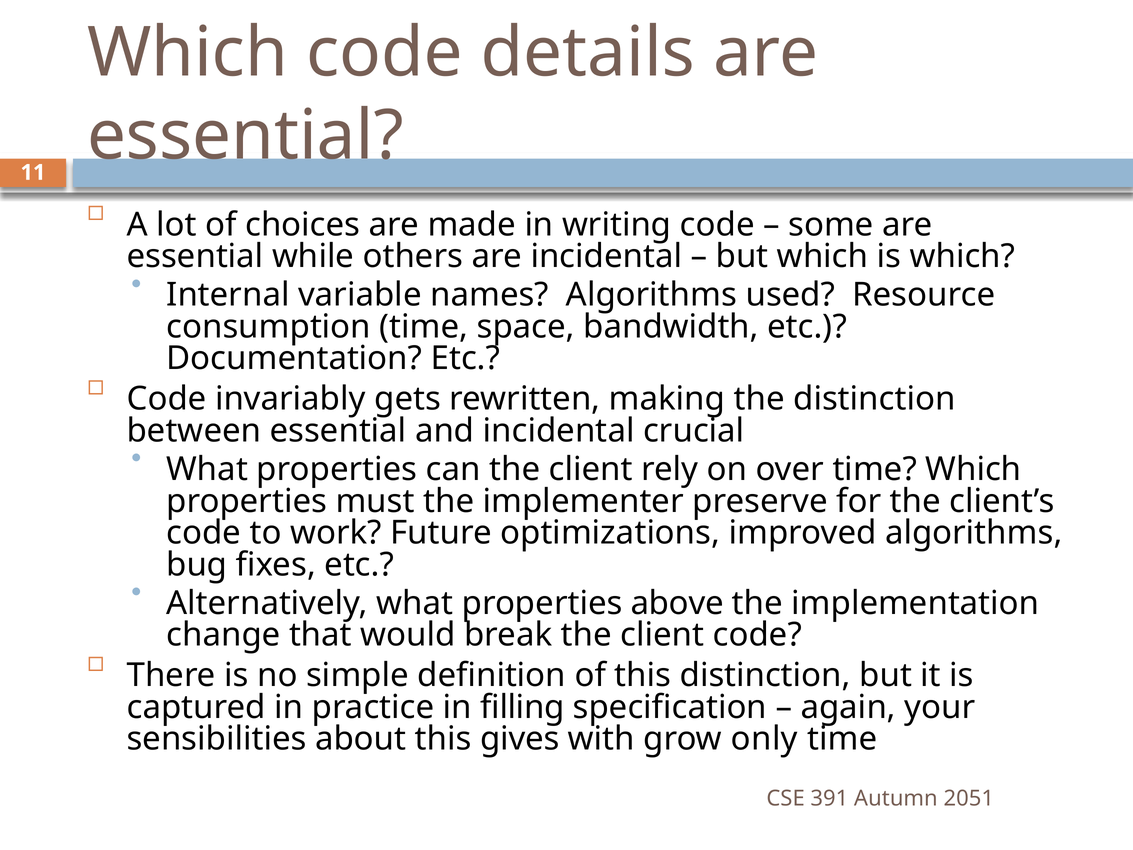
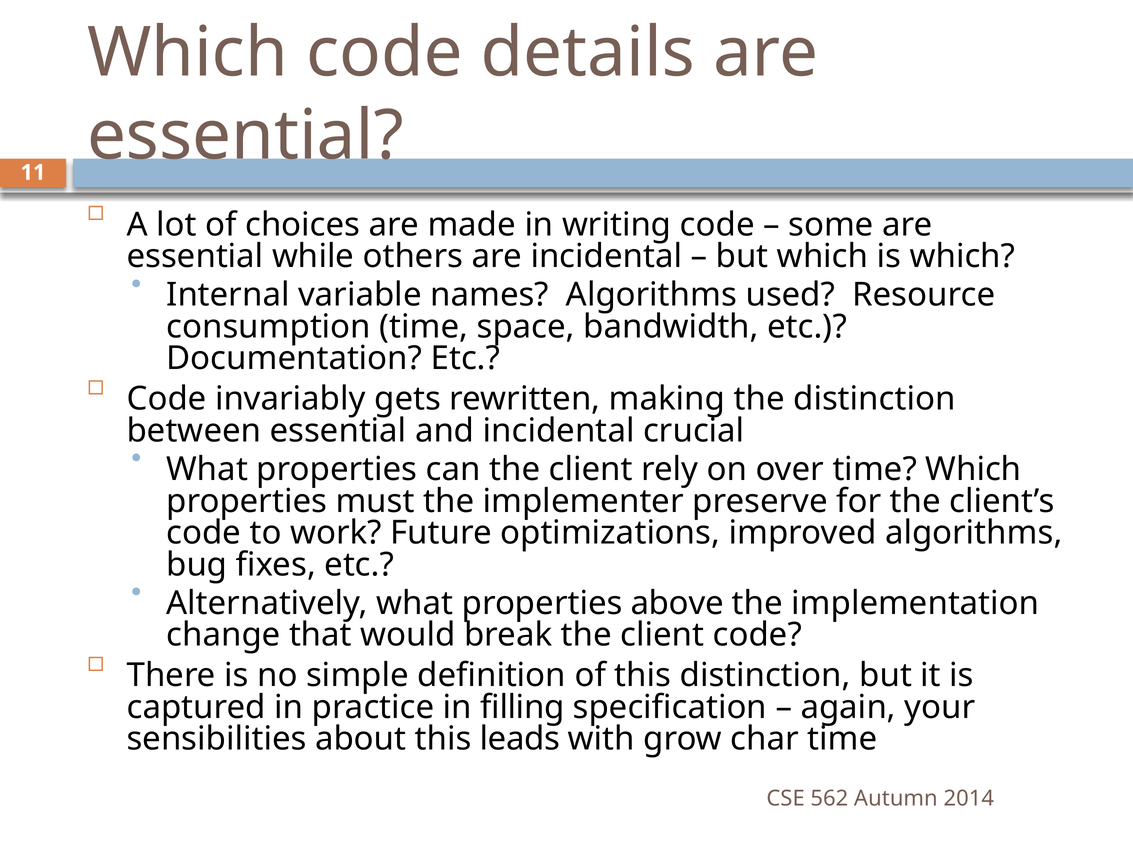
gives: gives -> leads (520, 739)
only: only -> char (765, 739)
391: 391 -> 562 (829, 798)
2051: 2051 -> 2014 (969, 798)
